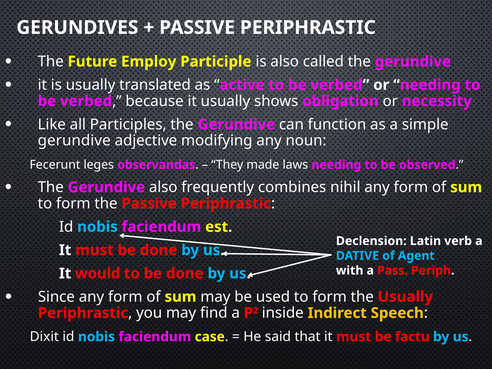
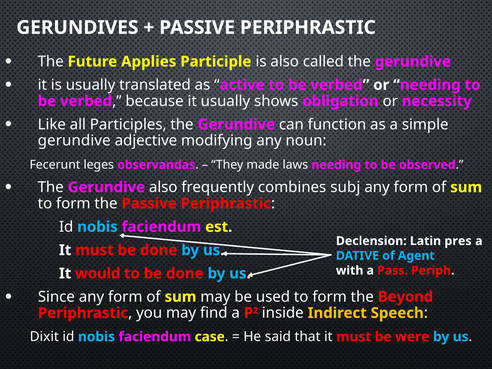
Employ: Employ -> Applies (149, 62)
nihil: nihil -> subj (345, 187)
verb: verb -> pres (458, 241)
the Usually: Usually -> Beyond (406, 297)
factu: factu -> were (412, 337)
